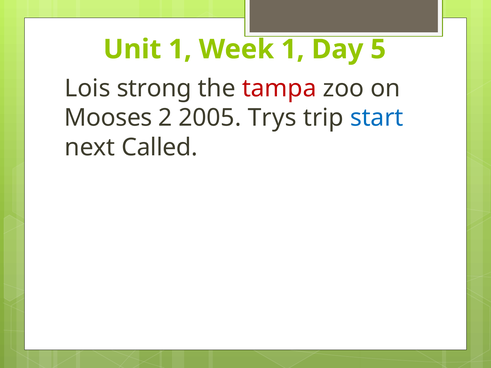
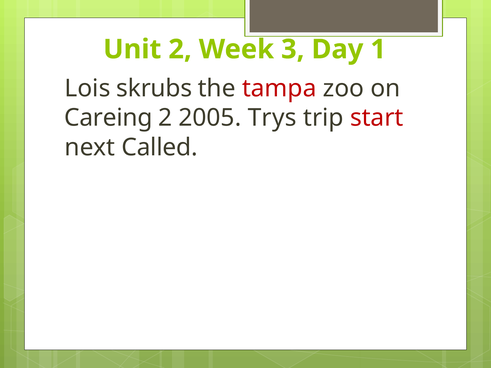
Unit 1: 1 -> 2 (180, 49)
Week 1: 1 -> 3 (293, 49)
5: 5 -> 1 (378, 49)
strong: strong -> skrubs (154, 88)
Mooses: Mooses -> Careing (108, 118)
start colour: blue -> red (377, 118)
